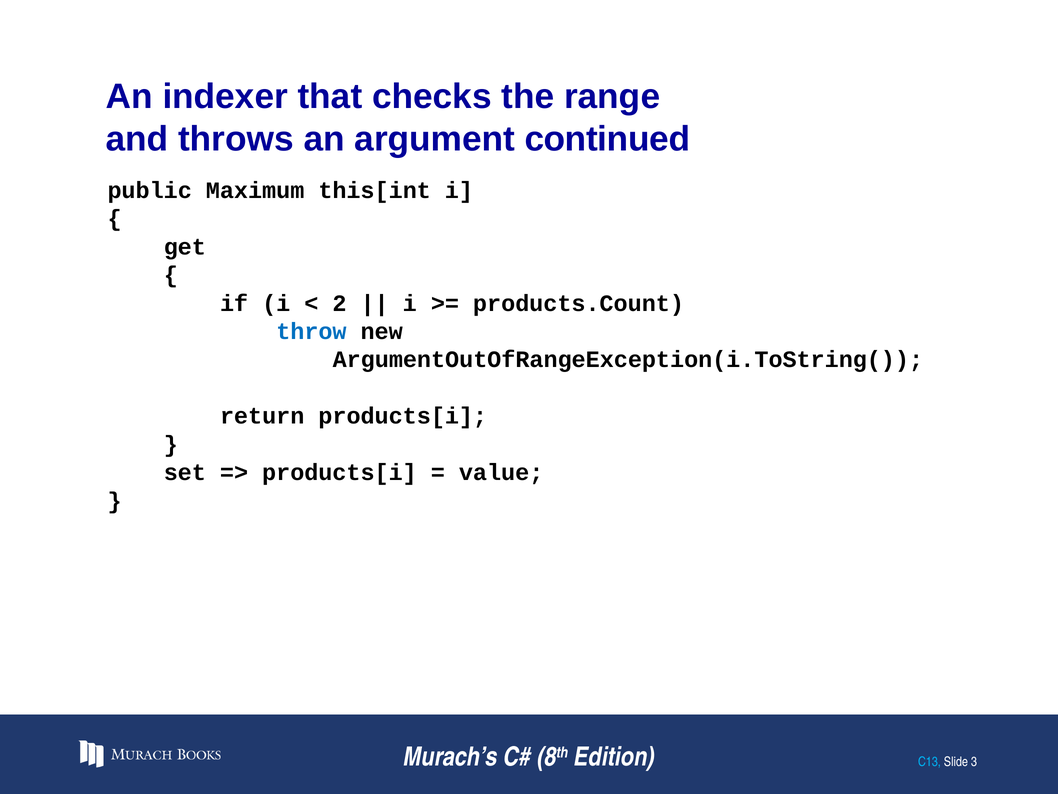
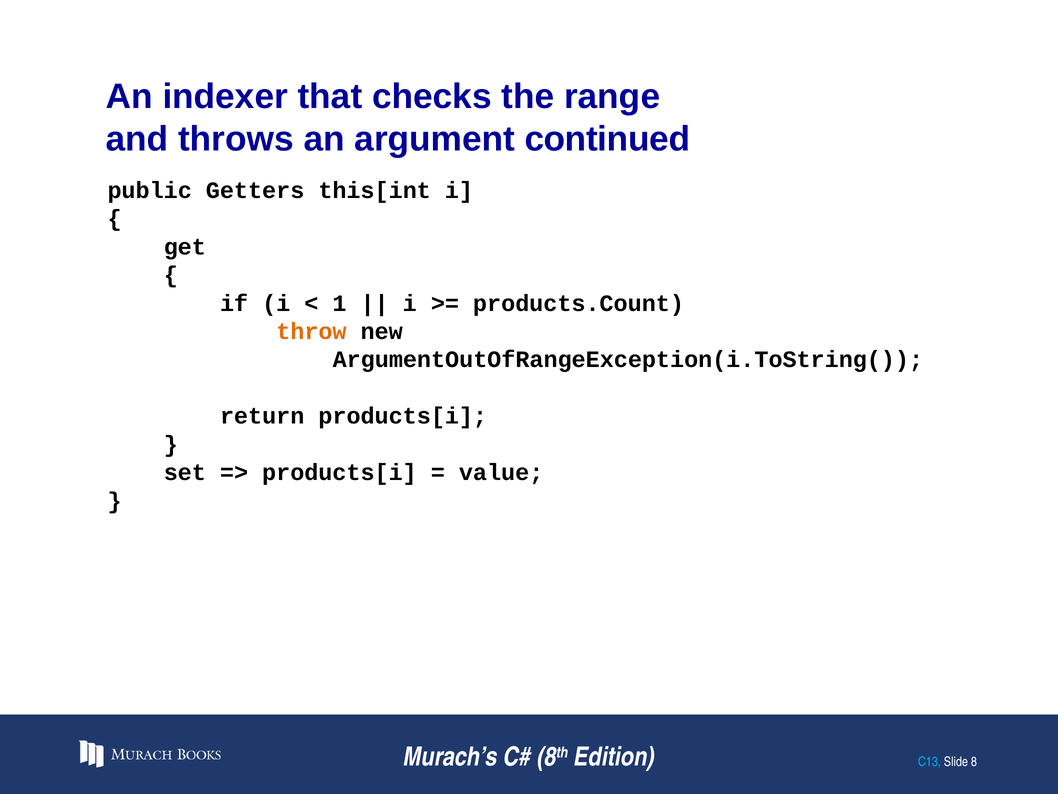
Maximum: Maximum -> Getters (255, 190)
2: 2 -> 1 (339, 303)
throw colour: blue -> orange (311, 331)
3: 3 -> 8 (974, 761)
